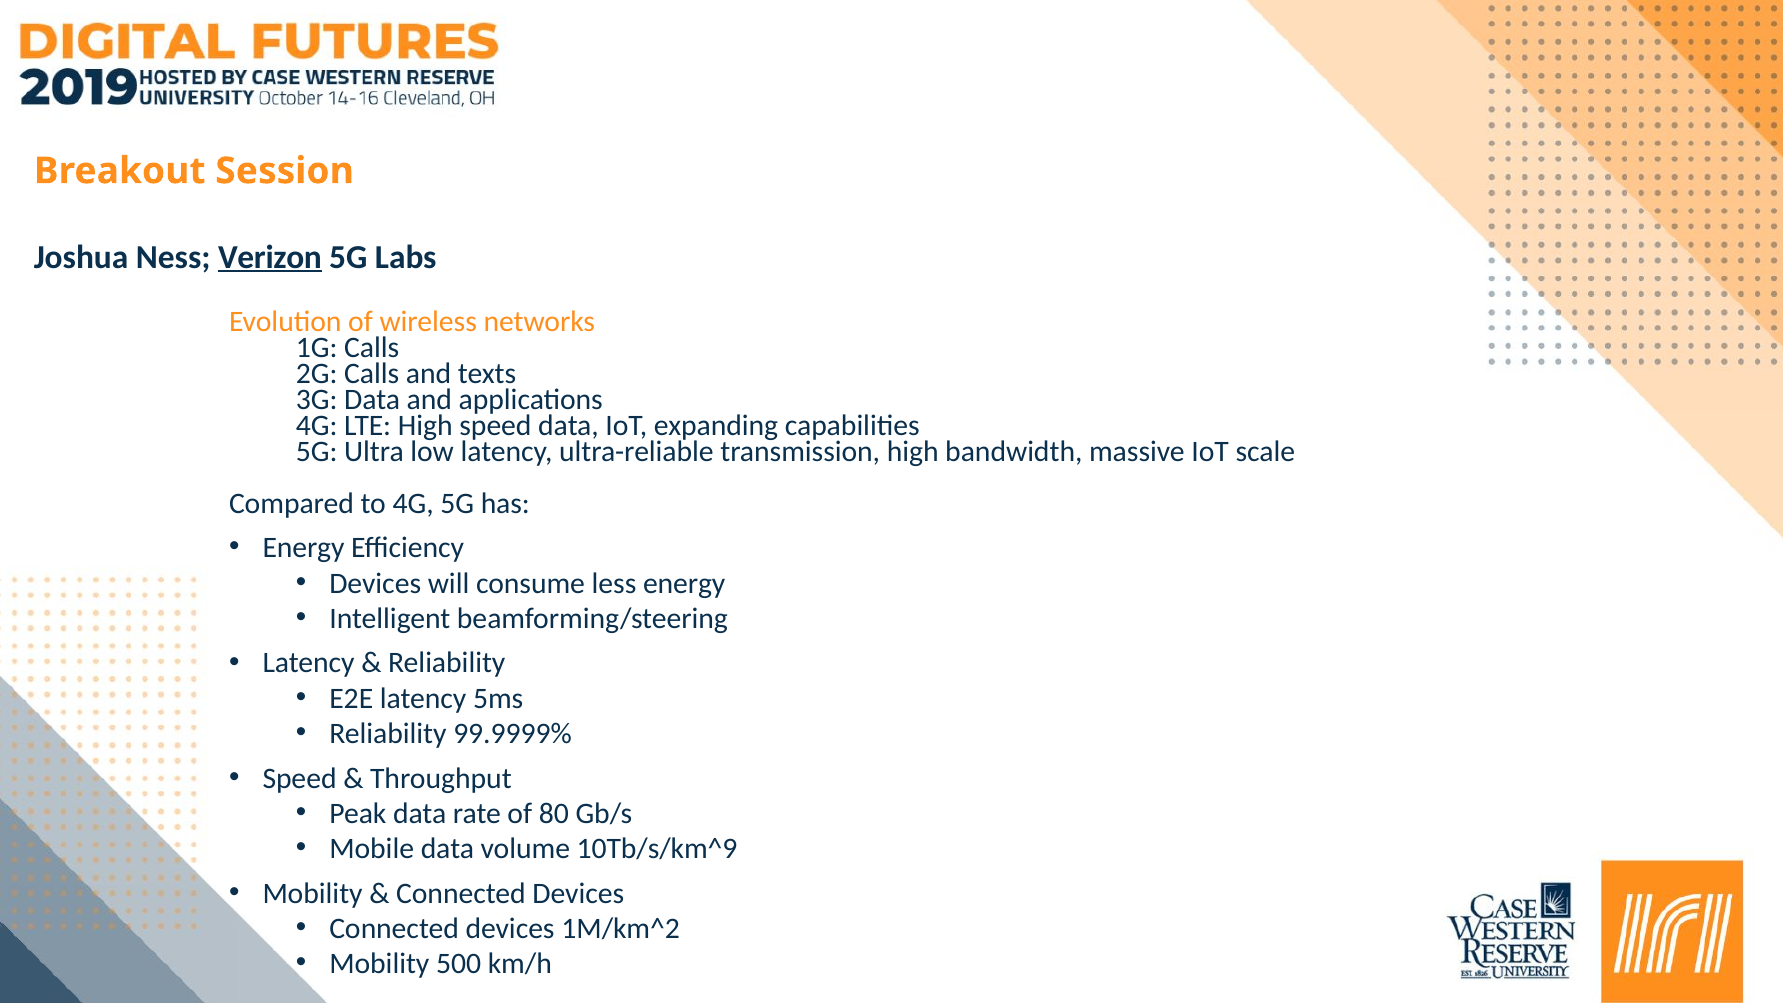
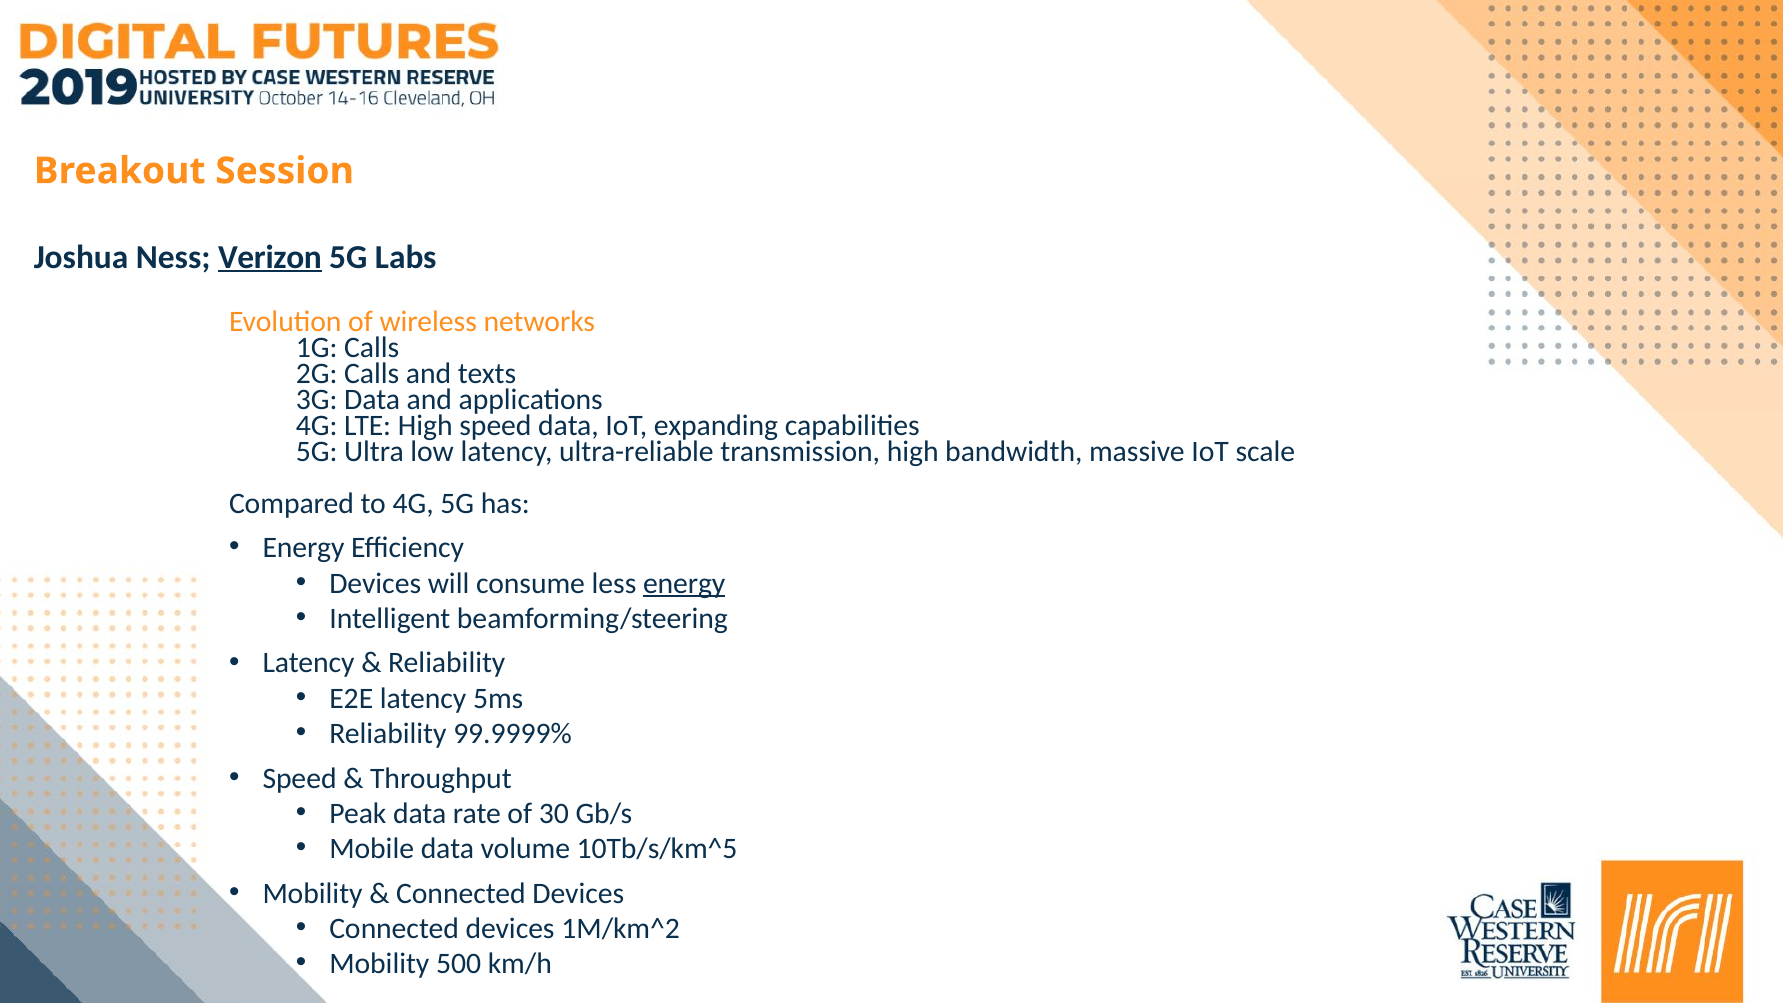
energy underline: none -> present (684, 583)
80: 80 -> 30 (554, 813)
10Tb/s/km^9: 10Tb/s/km^9 -> 10Tb/s/km^5 (657, 849)
